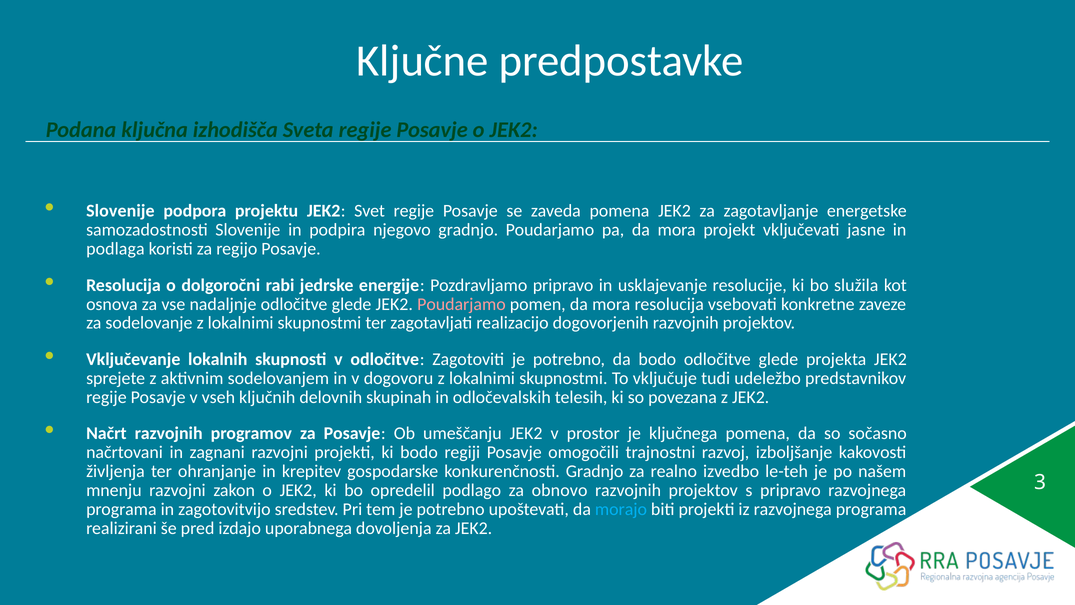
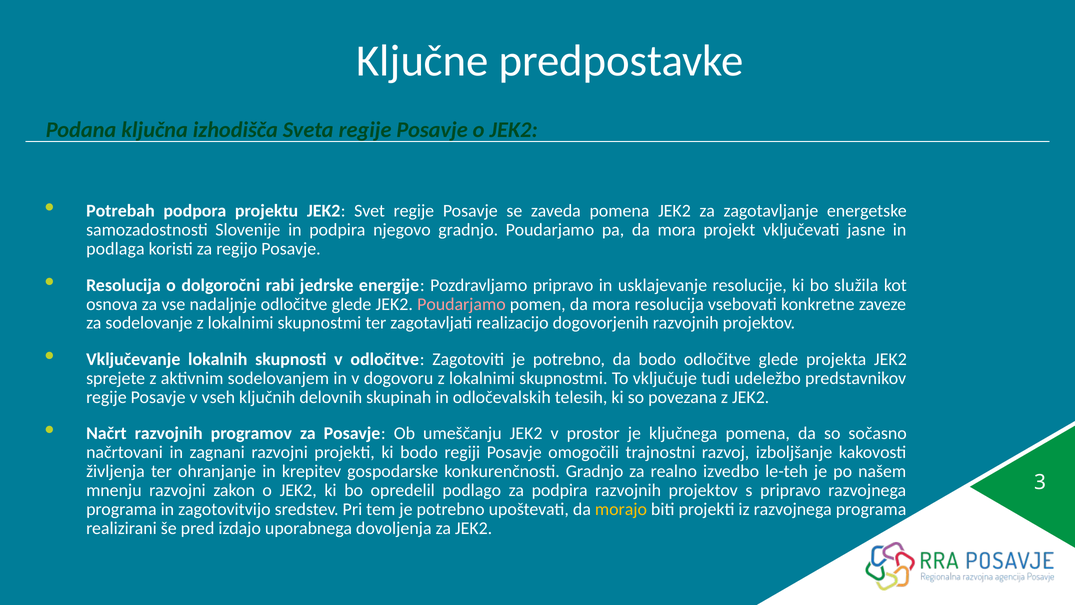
Slovenije: Slovenije -> Potrebah (120, 211)
za obnovo: obnovo -> podpira (560, 490)
morajo colour: light blue -> yellow (621, 509)
